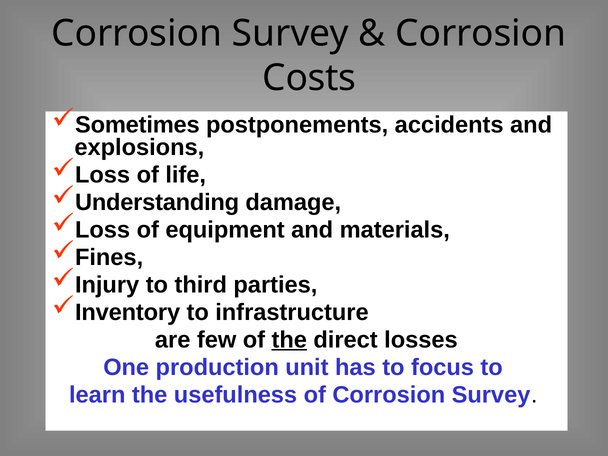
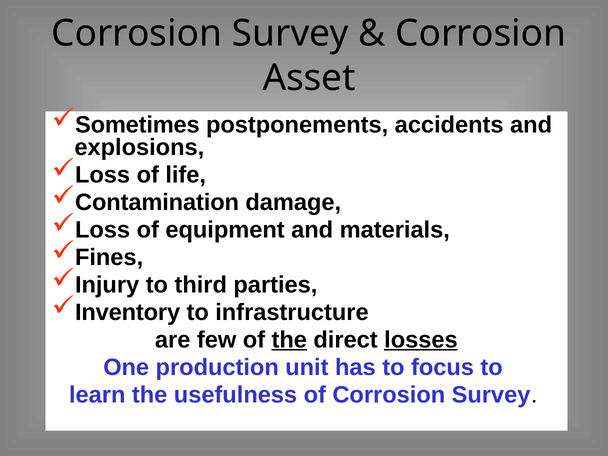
Costs: Costs -> Asset (309, 78)
Understanding: Understanding -> Contamination (157, 203)
losses underline: none -> present (421, 340)
